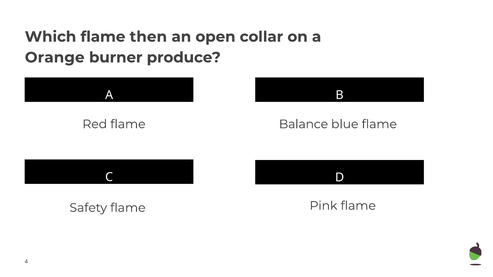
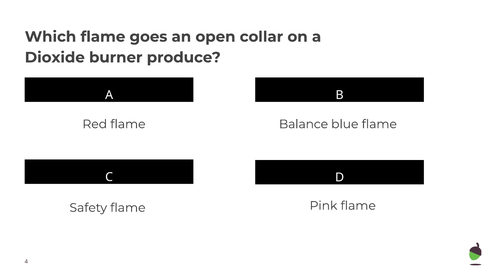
then: then -> goes (148, 37)
Orange: Orange -> Dioxide (55, 58)
